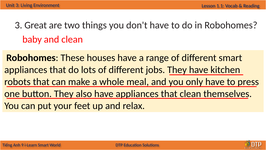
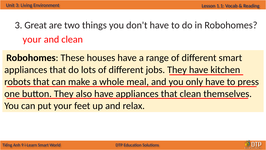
baby: baby -> your (32, 39)
